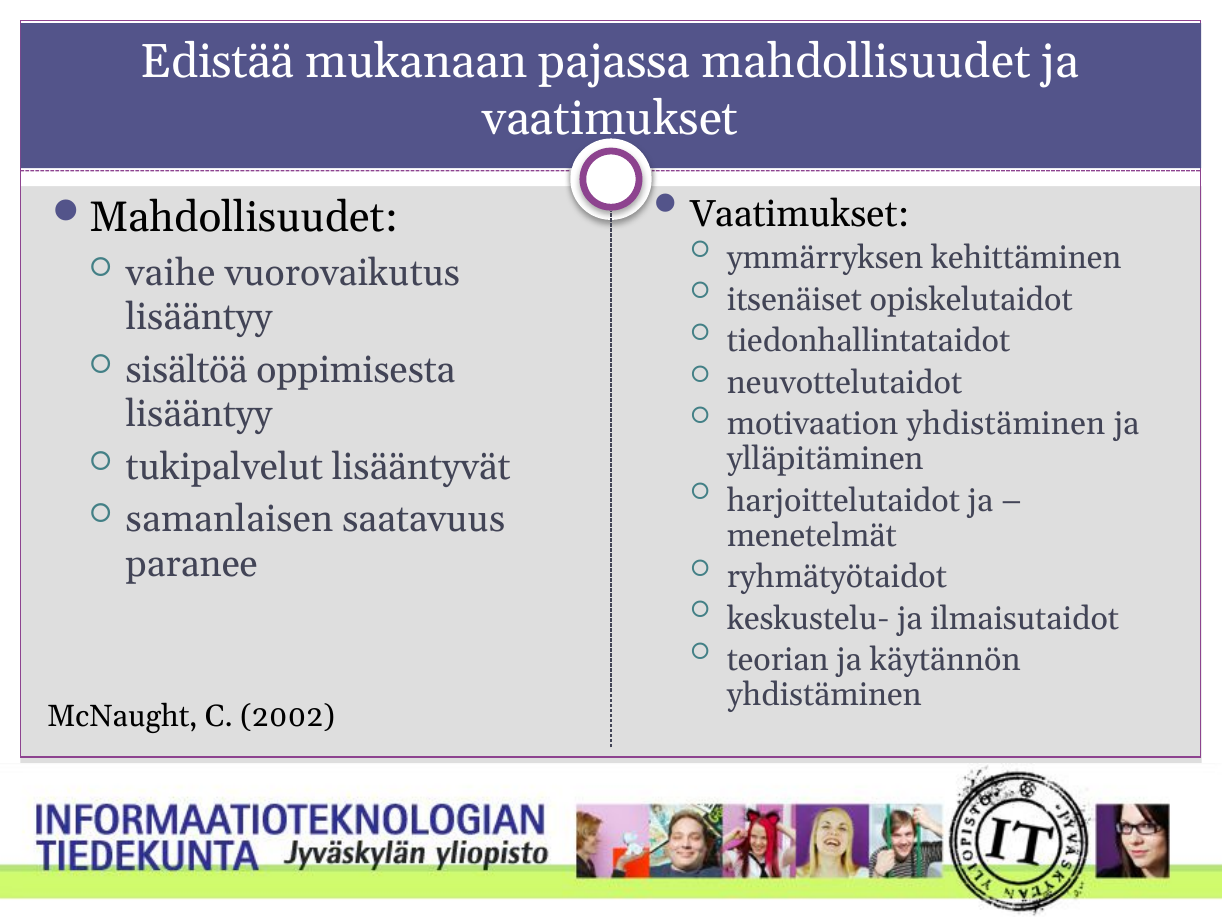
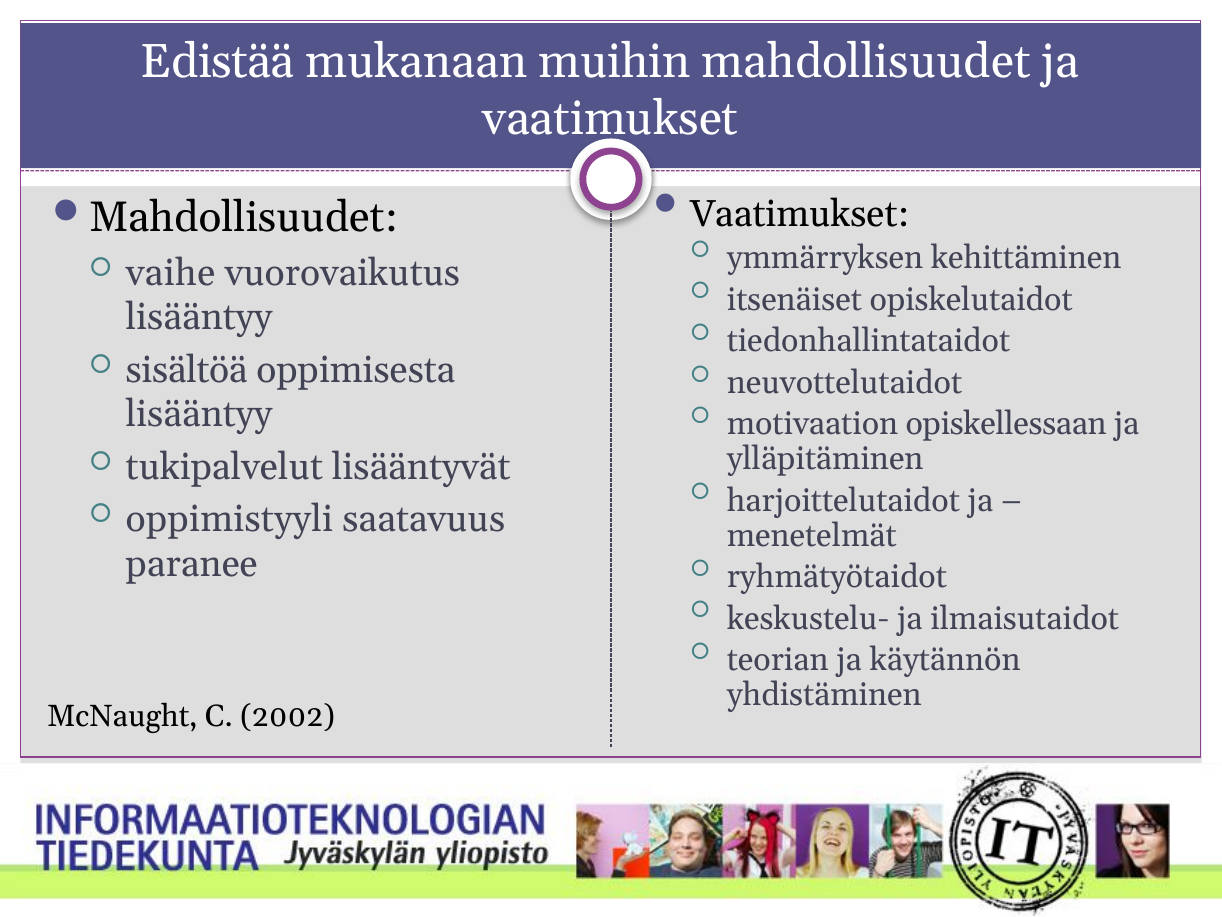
pajassa: pajassa -> muihin (615, 62)
motivaation yhdistäminen: yhdistäminen -> opiskellessaan (1006, 424)
samanlaisen: samanlaisen -> oppimistyyli (229, 519)
